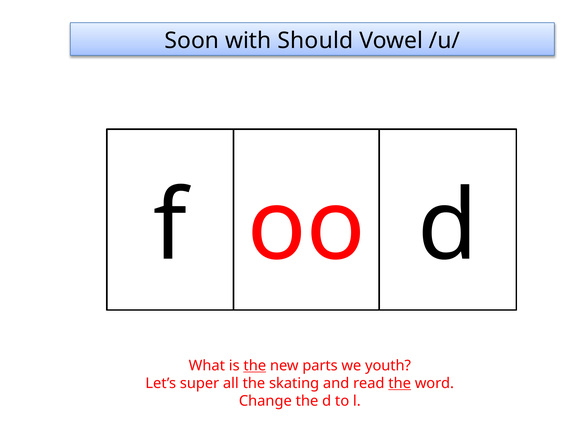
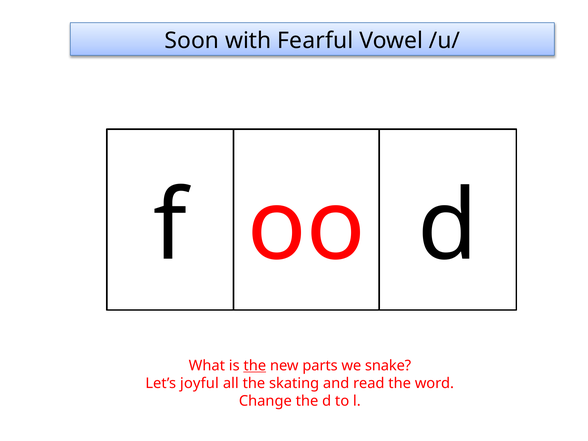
Should: Should -> Fearful (315, 41)
youth: youth -> snake (388, 366)
super: super -> joyful (199, 383)
the underline: present -> none (400, 383)
